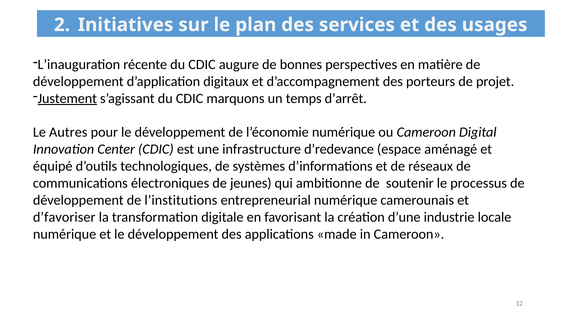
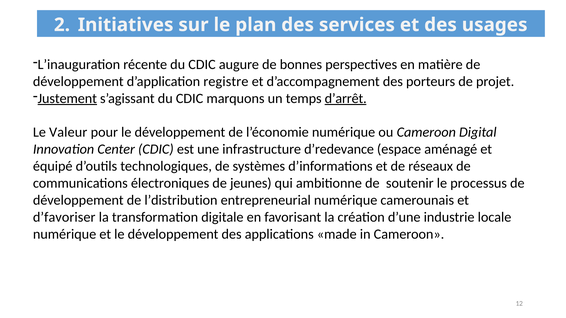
digitaux: digitaux -> registre (226, 81)
d’arrêt underline: none -> present (346, 98)
Autres: Autres -> Valeur (68, 132)
l’institutions: l’institutions -> l’distribution (181, 200)
